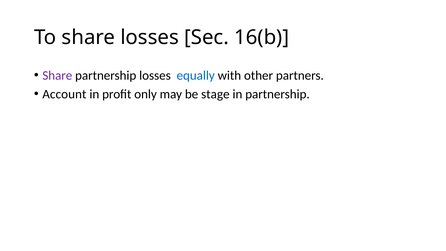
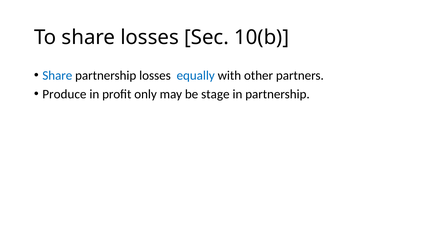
16(b: 16(b -> 10(b (262, 37)
Share colour: purple -> blue (57, 75)
Account: Account -> Produce (64, 94)
